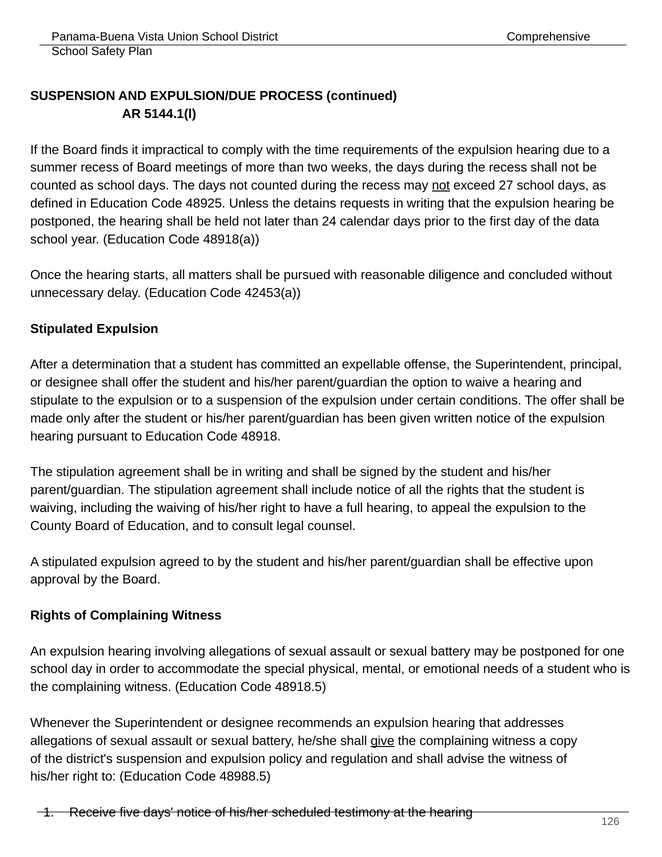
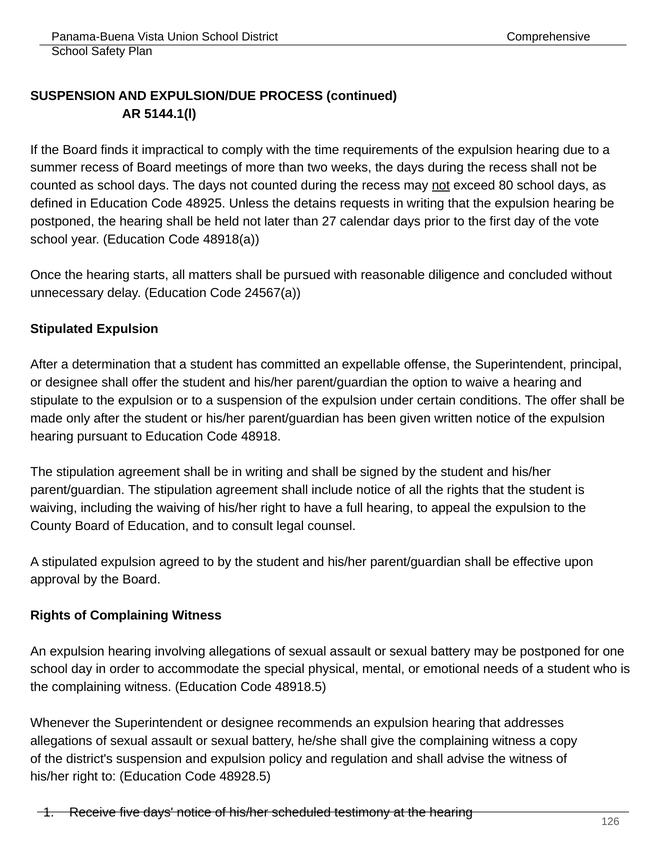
27: 27 -> 80 (506, 185)
24: 24 -> 27 (329, 221)
data: data -> vote (587, 221)
42453(a: 42453(a -> 24567(a (273, 293)
give underline: present -> none (383, 741)
48988.5: 48988.5 -> 48928.5 (245, 776)
